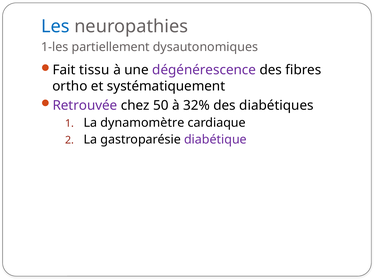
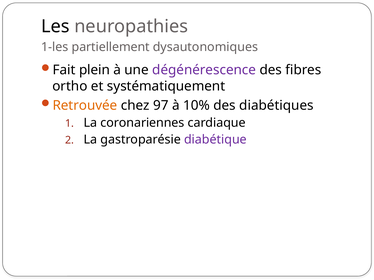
Les colour: blue -> black (55, 27)
tissu: tissu -> plein (94, 70)
Retrouvée colour: purple -> orange (85, 106)
50: 50 -> 97 (161, 106)
32%: 32% -> 10% (196, 106)
dynamomètre: dynamomètre -> coronariennes (142, 123)
